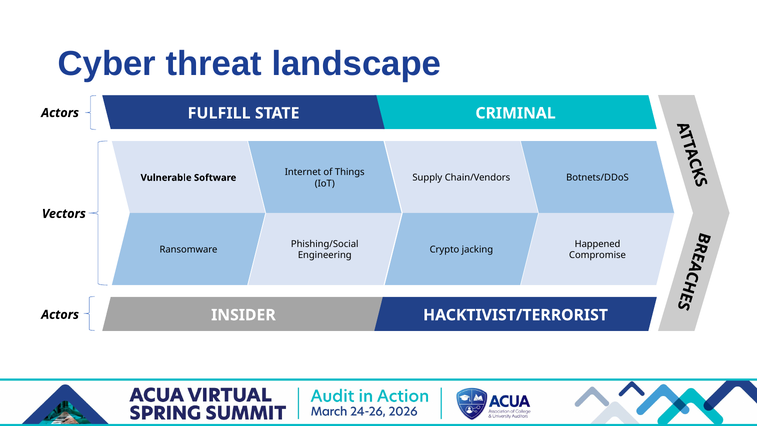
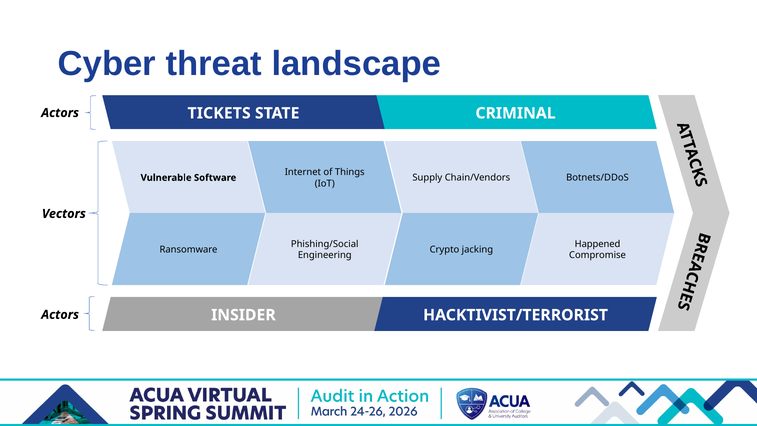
FULFILL: FULFILL -> TICKETS (219, 113)
